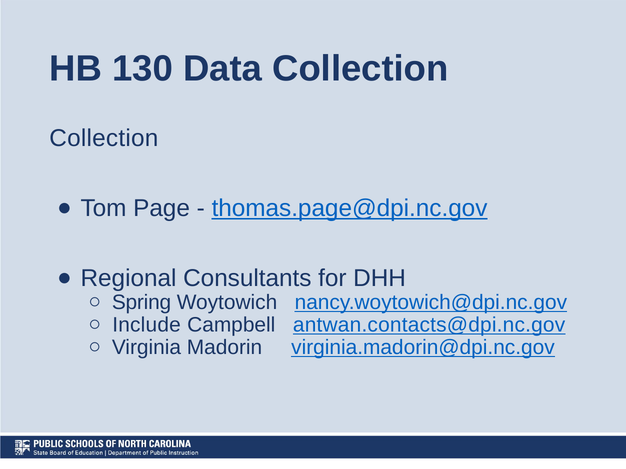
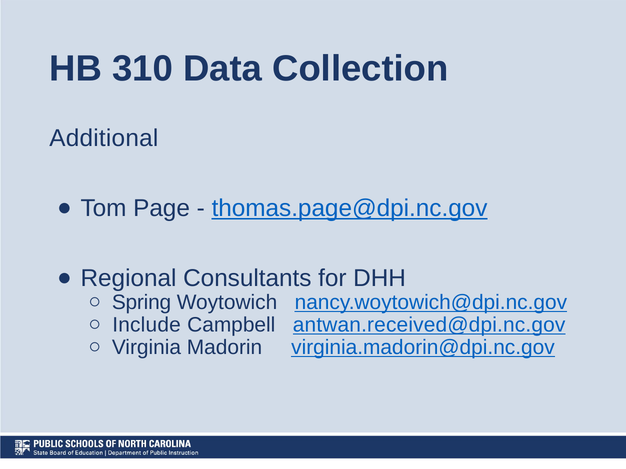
130: 130 -> 310 (143, 69)
Collection: Collection -> Additional (104, 139)
antwan.contacts@dpi.nc.gov: antwan.contacts@dpi.nc.gov -> antwan.received@dpi.nc.gov (429, 325)
